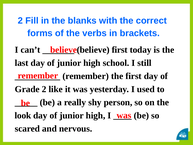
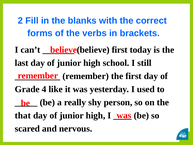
Grade 2: 2 -> 4 (44, 89)
look: look -> that (23, 115)
